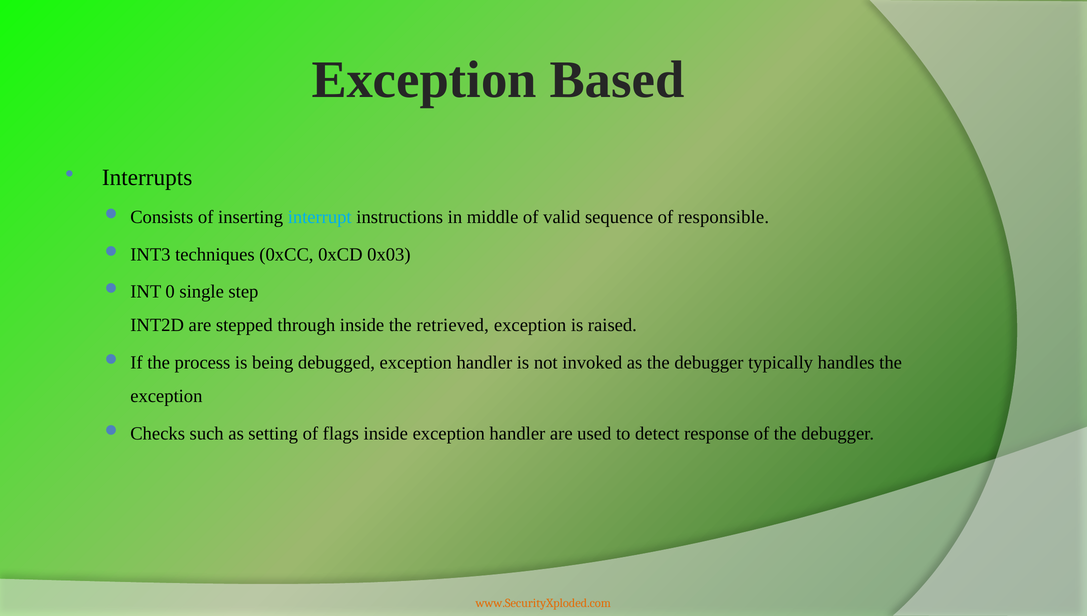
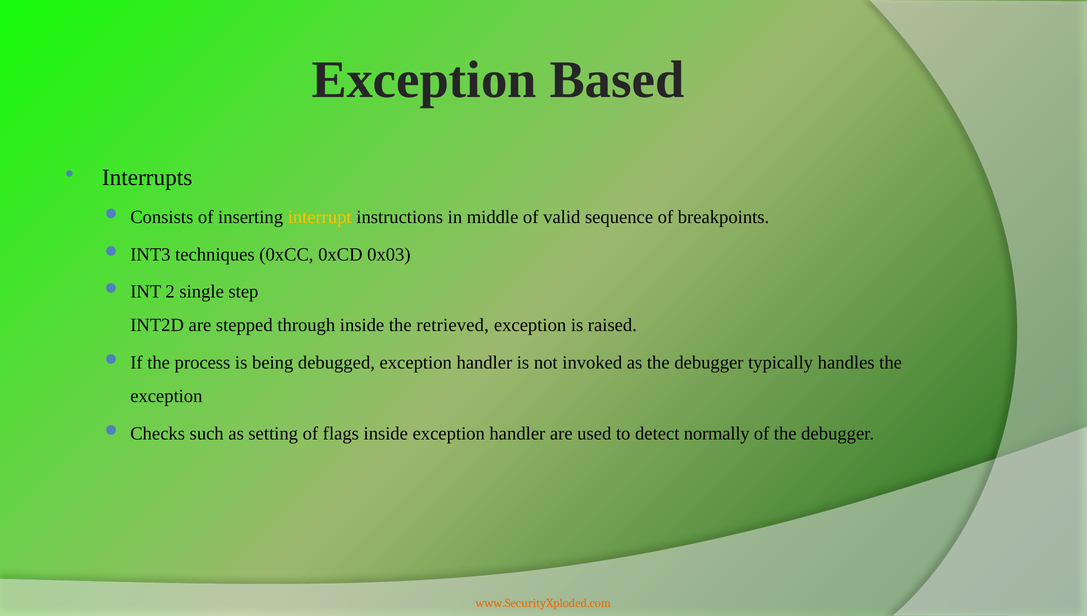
interrupt colour: light blue -> yellow (320, 217)
responsible: responsible -> breakpoints (724, 217)
0: 0 -> 2 (170, 292)
response: response -> normally (717, 433)
